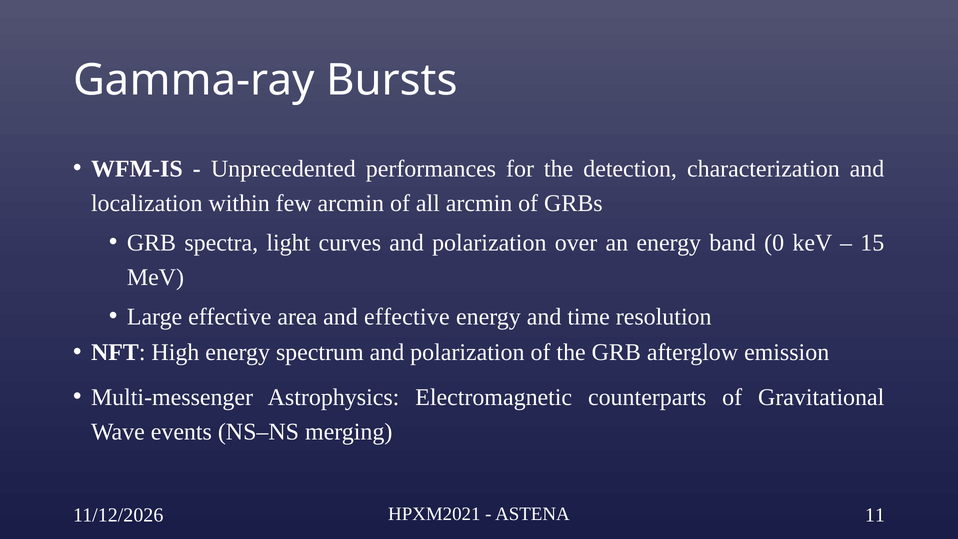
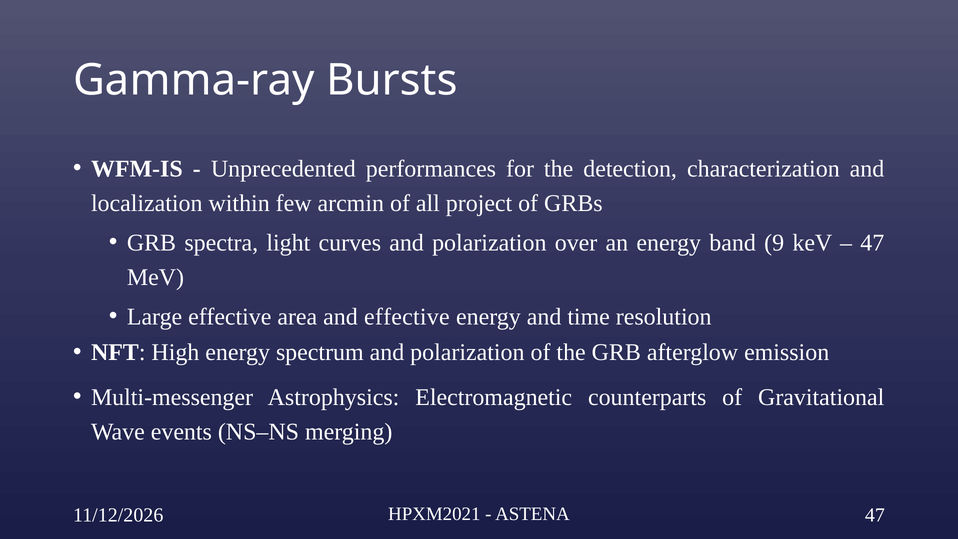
all arcmin: arcmin -> project (479, 203)
0: 0 -> 9 (774, 243)
15: 15 -> 47 (872, 243)
11: 11 -> 47 (875, 515)
